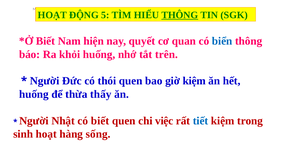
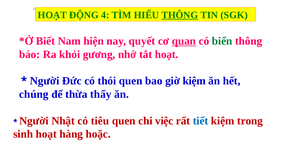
5: 5 -> 4 (105, 15)
quan underline: none -> present (184, 41)
biển colour: blue -> green (222, 41)
khỏi huống: huống -> gương (99, 54)
tắt trên: trên -> hoạt (167, 54)
huống: huống -> chúng (34, 94)
có biết: biết -> tiêu (100, 120)
sống: sống -> hoặc (98, 134)
